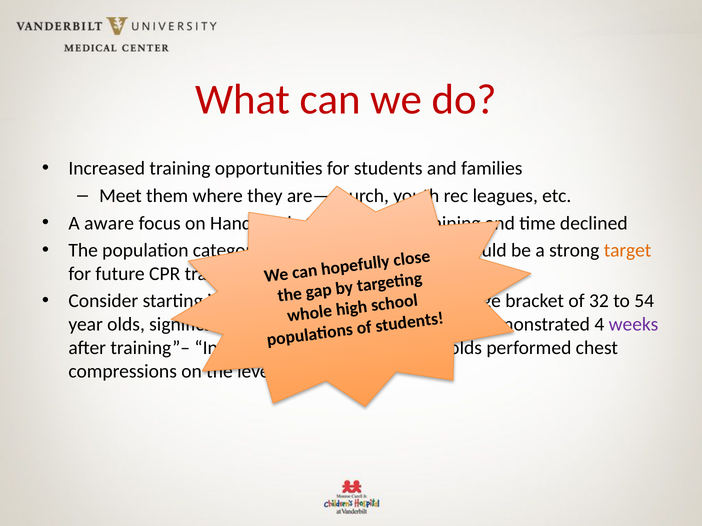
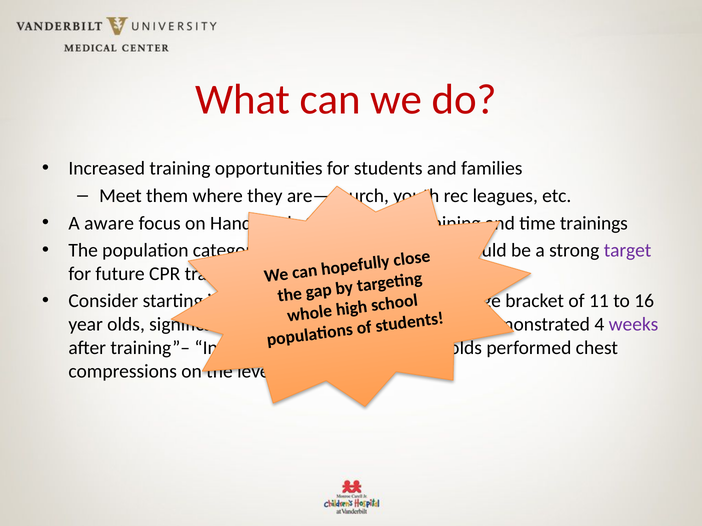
declined: declined -> trainings (594, 223)
target colour: orange -> purple (628, 251)
32: 32 -> 11 (599, 301)
54: 54 -> 16 (644, 301)
